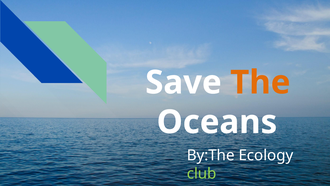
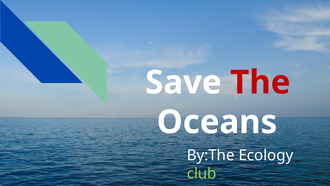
The colour: orange -> red (260, 82)
